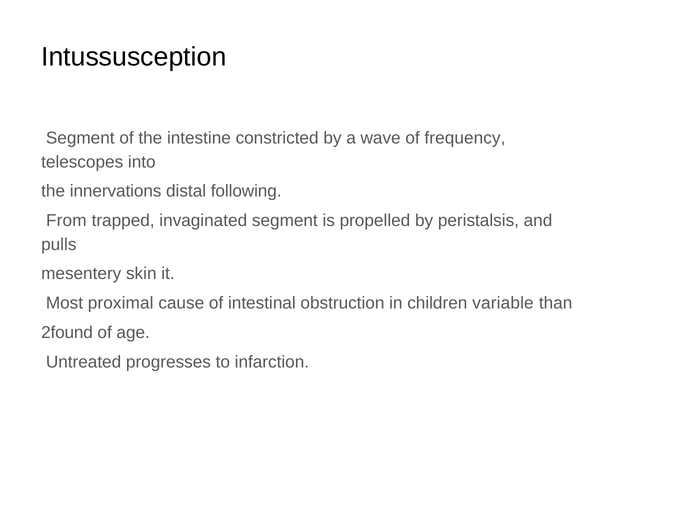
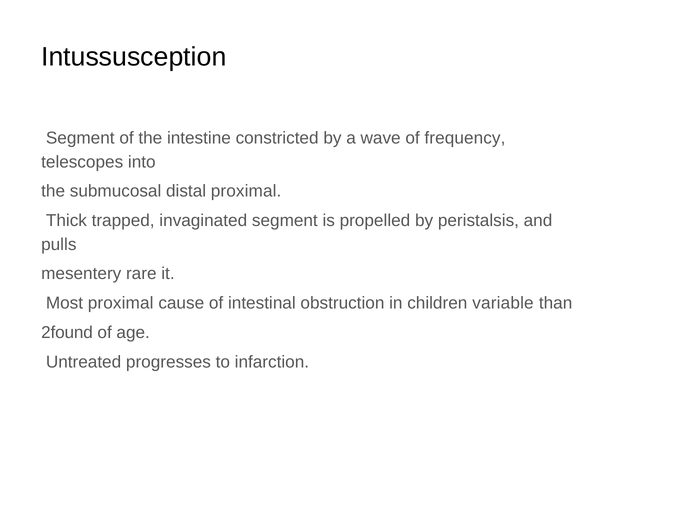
innervations: innervations -> submucosal (116, 191)
distal following: following -> proximal (246, 191)
From: From -> Thick (66, 221)
skin: skin -> rare (141, 274)
